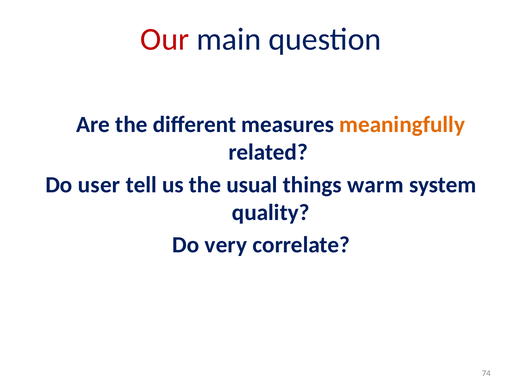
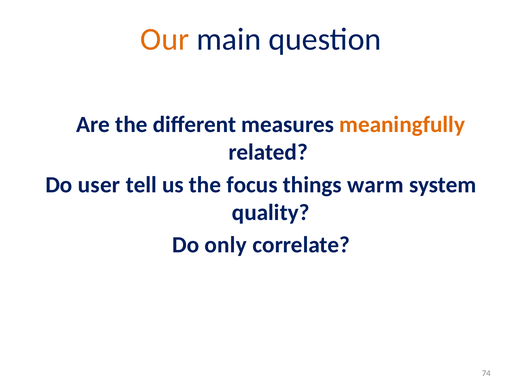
Our colour: red -> orange (165, 39)
usual: usual -> focus (252, 185)
very: very -> only (226, 245)
